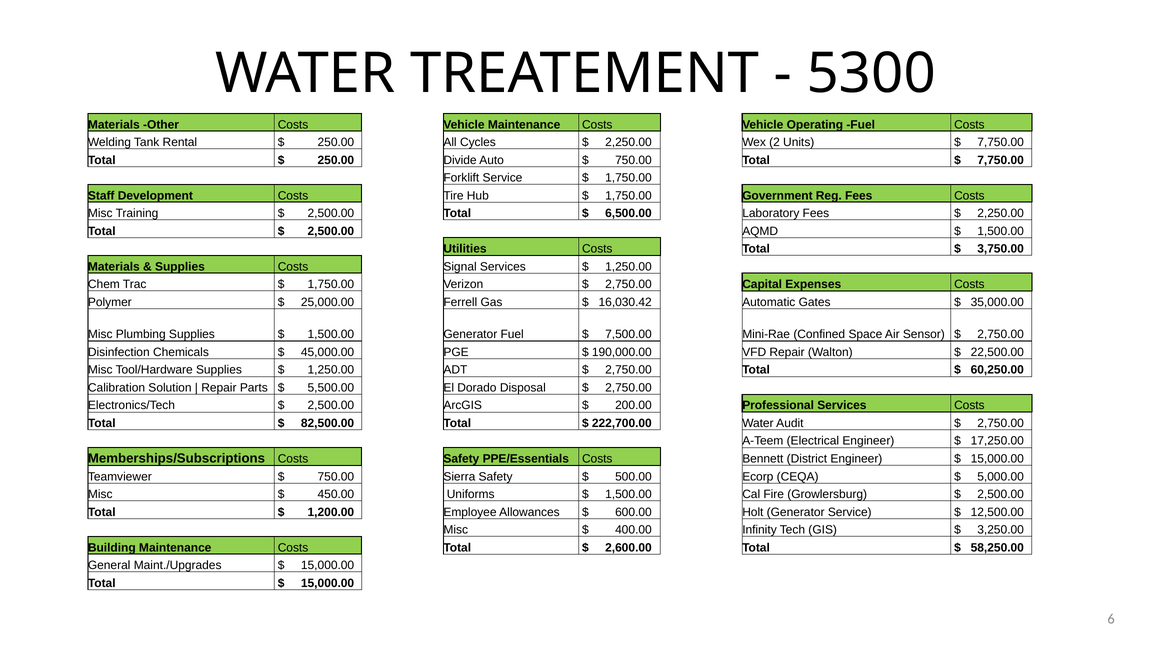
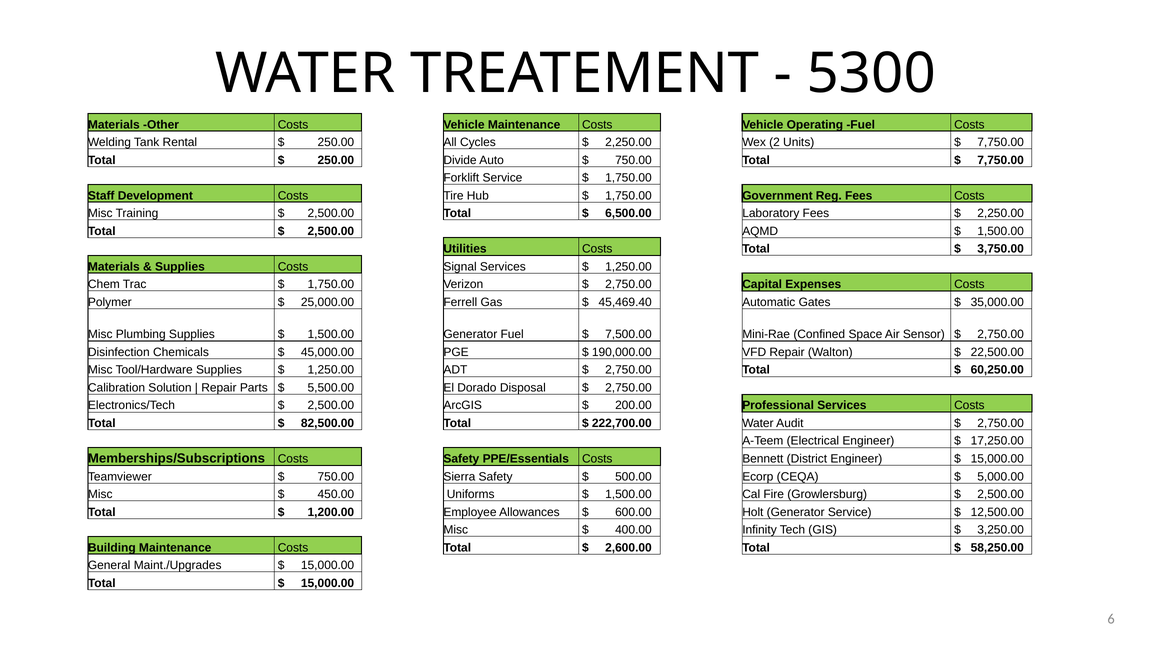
16,030.42: 16,030.42 -> 45,469.40 (625, 302)
